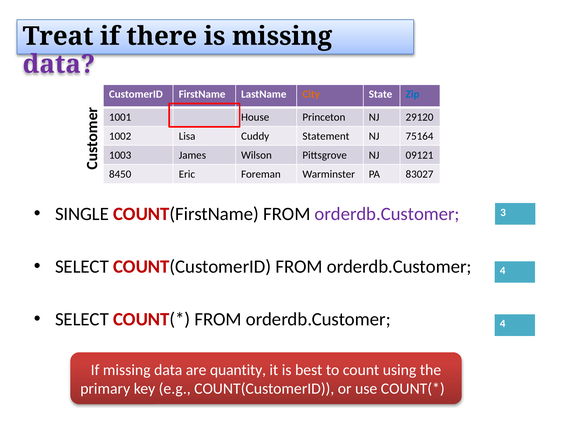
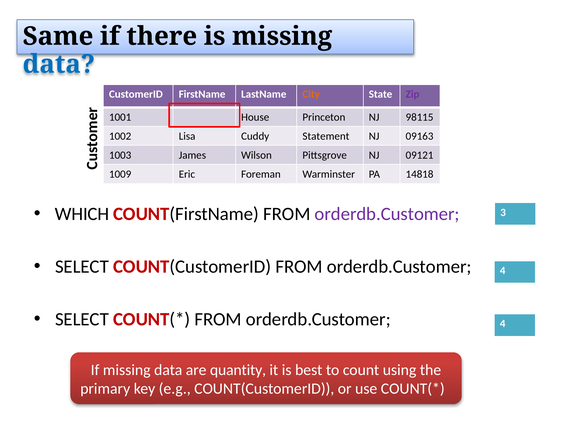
Treat: Treat -> Same (58, 36)
data colour: purple -> blue (59, 64)
Zip colour: blue -> purple (413, 94)
29120: 29120 -> 98115 (420, 117)
75164: 75164 -> 09163 (420, 136)
8450: 8450 -> 1009 (120, 174)
83027: 83027 -> 14818 (420, 174)
SINGLE: SINGLE -> WHICH (82, 214)
